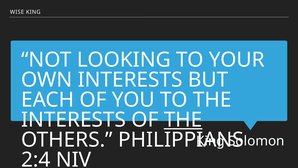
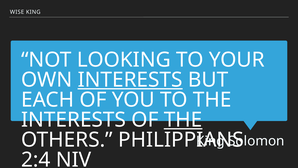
INTERESTS underline: none -> present (130, 80)
